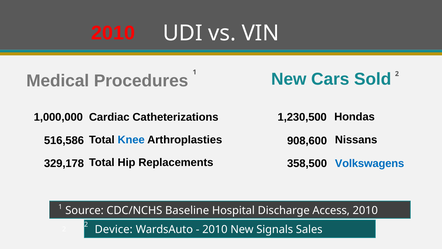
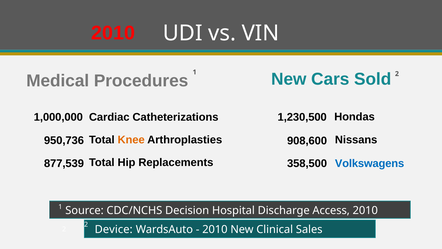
516,586: 516,586 -> 950,736 (64, 140)
Knee colour: blue -> orange (131, 140)
329,178: 329,178 -> 877,539 (64, 163)
Baseline: Baseline -> Decision (187, 210)
Signals: Signals -> Clinical (275, 229)
